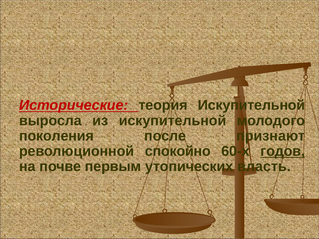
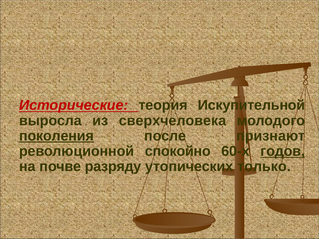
из искупительной: искупительной -> сверхчеловека (173, 121)
поколения underline: none -> present (56, 136)
первым: первым -> разряду (113, 167)
власть: власть -> только (264, 167)
